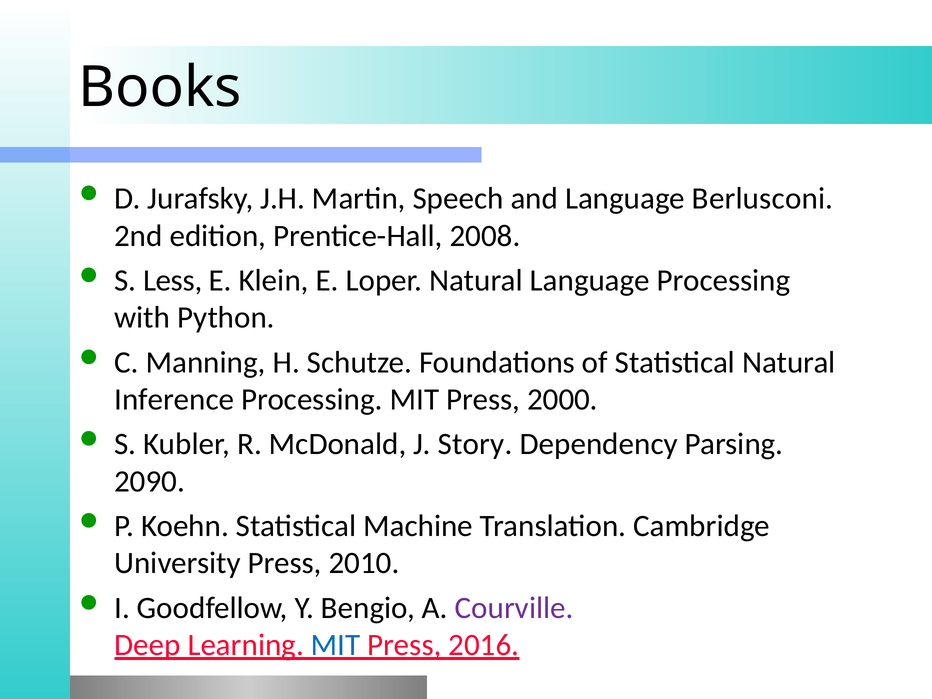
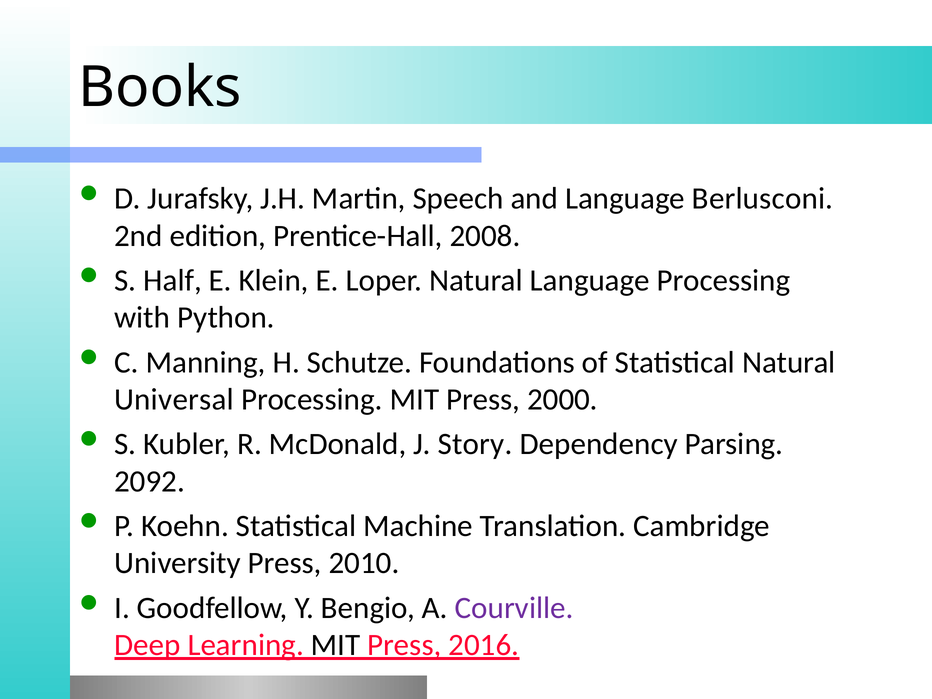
Less: Less -> Half (173, 280)
Inference: Inference -> Universal (174, 400)
2090: 2090 -> 2092 (150, 481)
MIT colour: blue -> black (336, 645)
